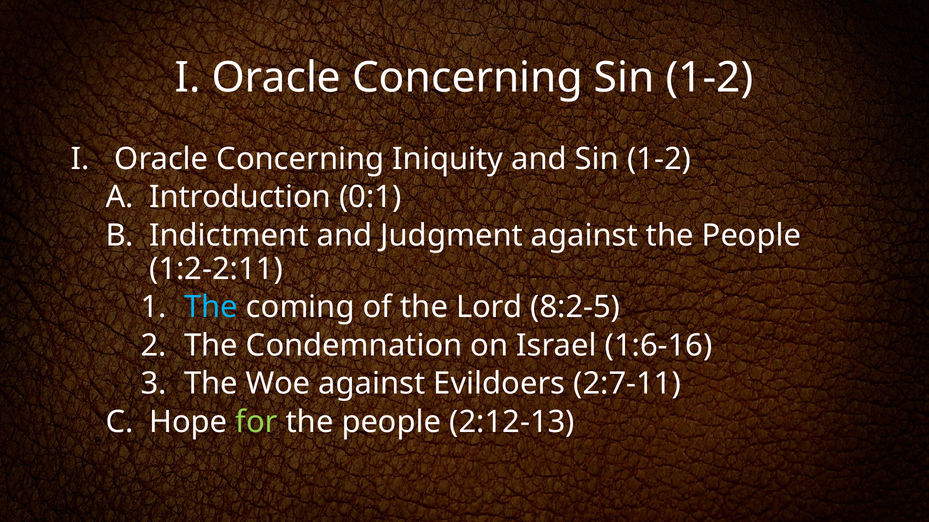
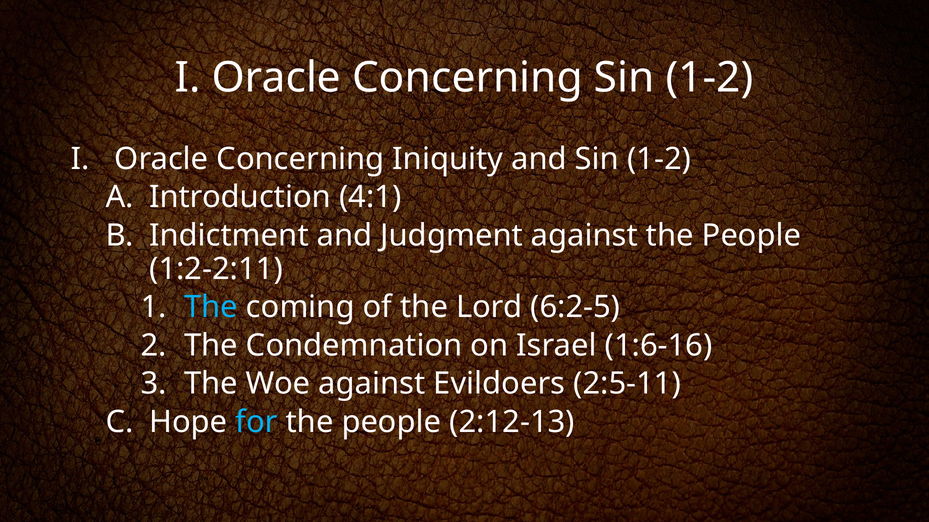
0:1: 0:1 -> 4:1 (370, 197)
8:2-5: 8:2-5 -> 6:2-5 (575, 307)
2:7-11: 2:7-11 -> 2:5-11 (627, 384)
for colour: light green -> light blue (257, 422)
